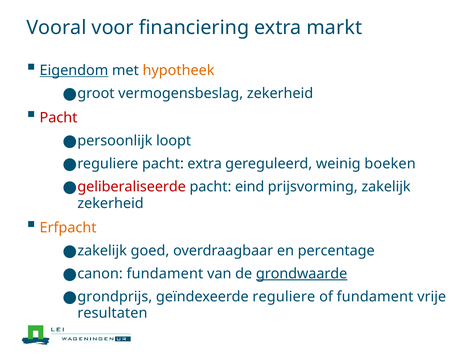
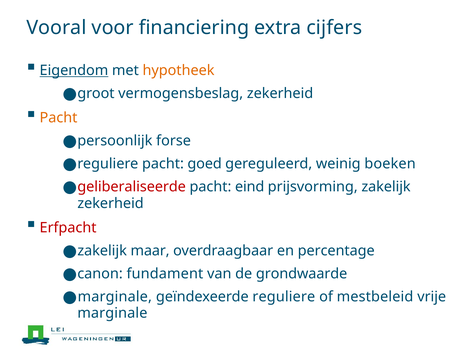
markt: markt -> cijfers (334, 28)
Pacht colour: red -> orange (58, 118)
loopt: loopt -> forse (174, 141)
pacht extra: extra -> goed (205, 164)
Erfpacht colour: orange -> red (68, 227)
goed: goed -> maar (150, 250)
grondwaarde underline: present -> none (302, 273)
grondprijs: grondprijs -> marginale (115, 296)
of fundament: fundament -> mestbeleid (375, 296)
resultaten: resultaten -> marginale (112, 313)
